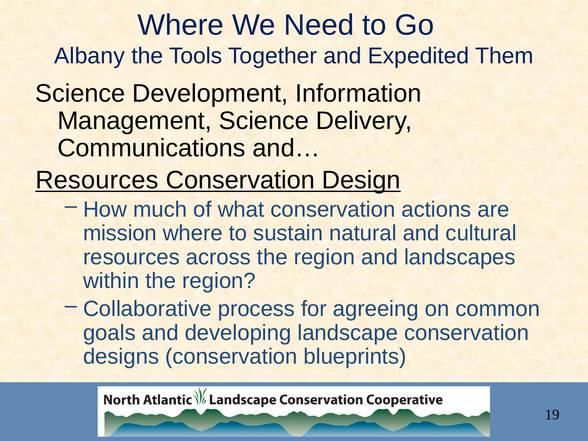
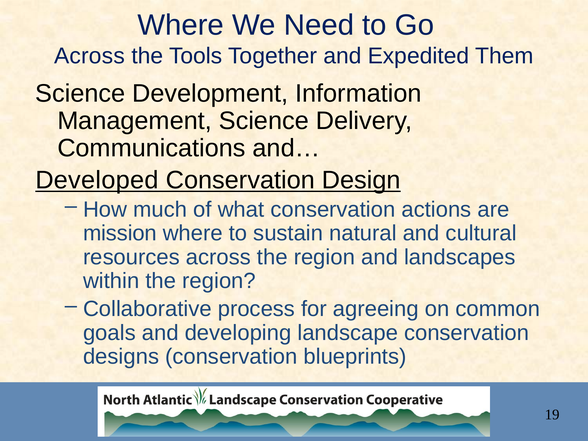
Albany: Albany -> Across (89, 56)
Resources: Resources -> Developed (97, 180)
